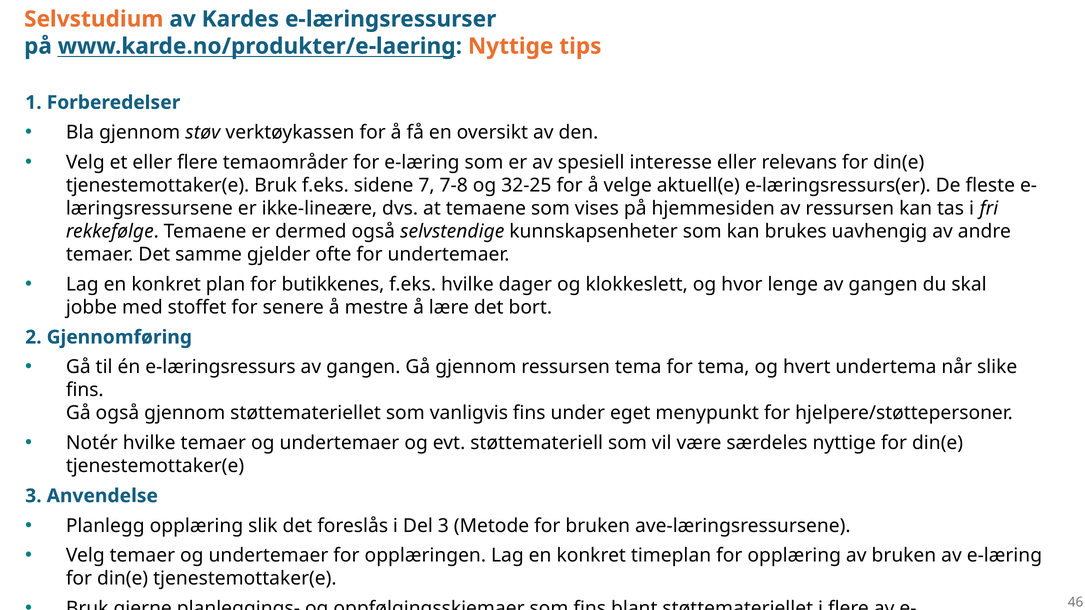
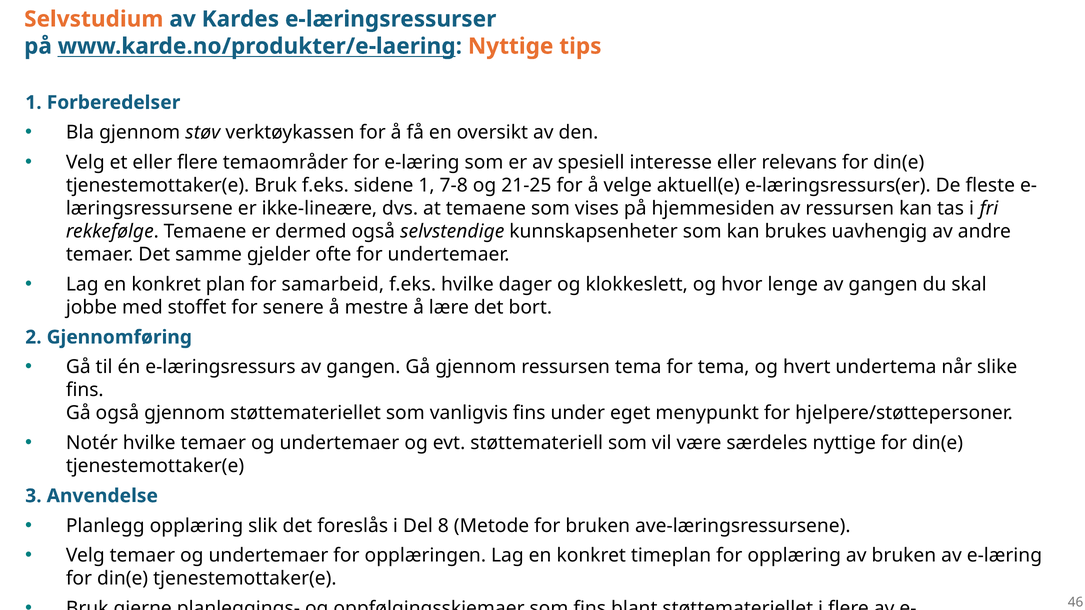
sidene 7: 7 -> 1 (427, 185)
32-25: 32-25 -> 21-25 (526, 185)
butikkenes: butikkenes -> samarbeid (333, 284)
Del 3: 3 -> 8 (443, 526)
